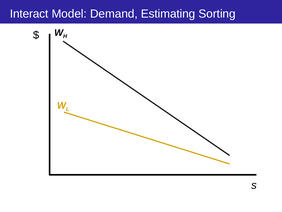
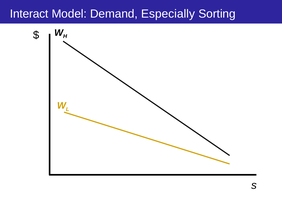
Estimating: Estimating -> Especially (168, 14)
